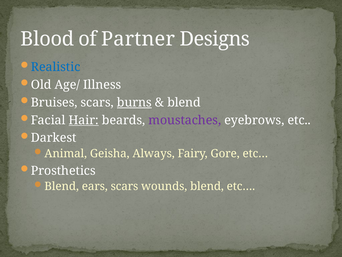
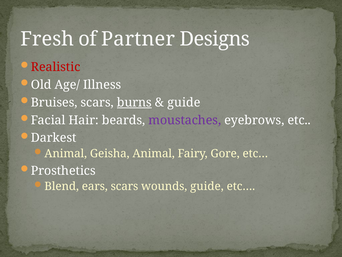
Blood: Blood -> Fresh (47, 39)
Realistic colour: blue -> red (56, 67)
blend: blend -> guide (184, 102)
Hair underline: present -> none (84, 120)
Geisha Always: Always -> Animal (154, 153)
wounds blend: blend -> guide (207, 186)
